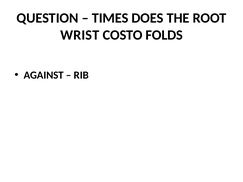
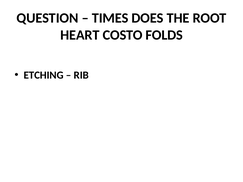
WRIST: WRIST -> HEART (80, 35)
AGAINST: AGAINST -> ETCHING (44, 75)
